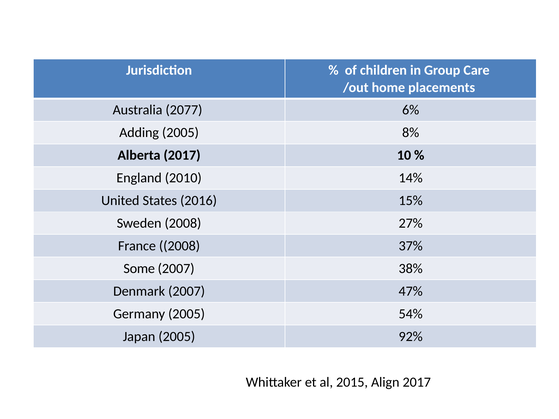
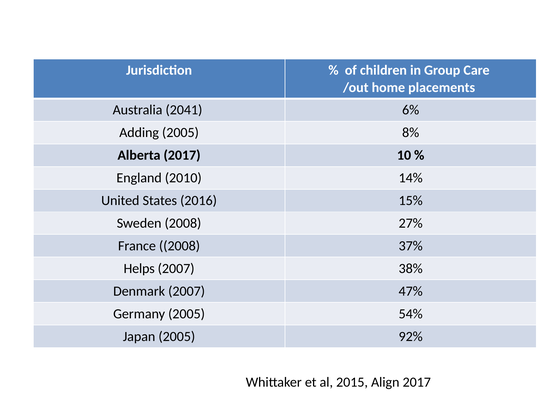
2077: 2077 -> 2041 (184, 110)
Some: Some -> Helps (139, 269)
